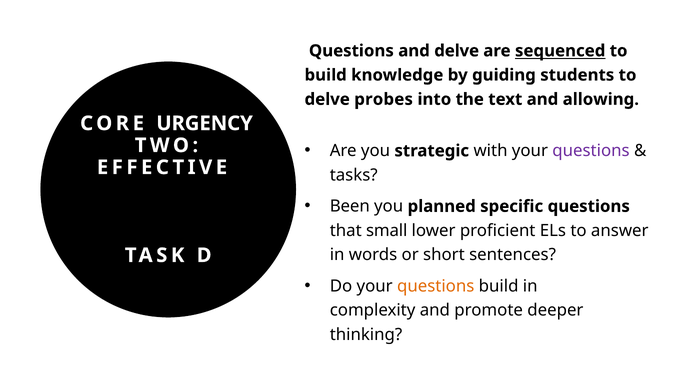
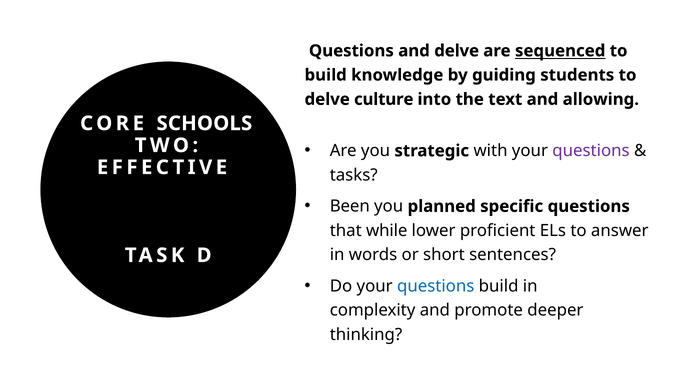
probes: probes -> culture (384, 99)
URGENCY: URGENCY -> SCHOOLS (204, 123)
small: small -> while (387, 230)
questions colour: orange -> blue (436, 286)
